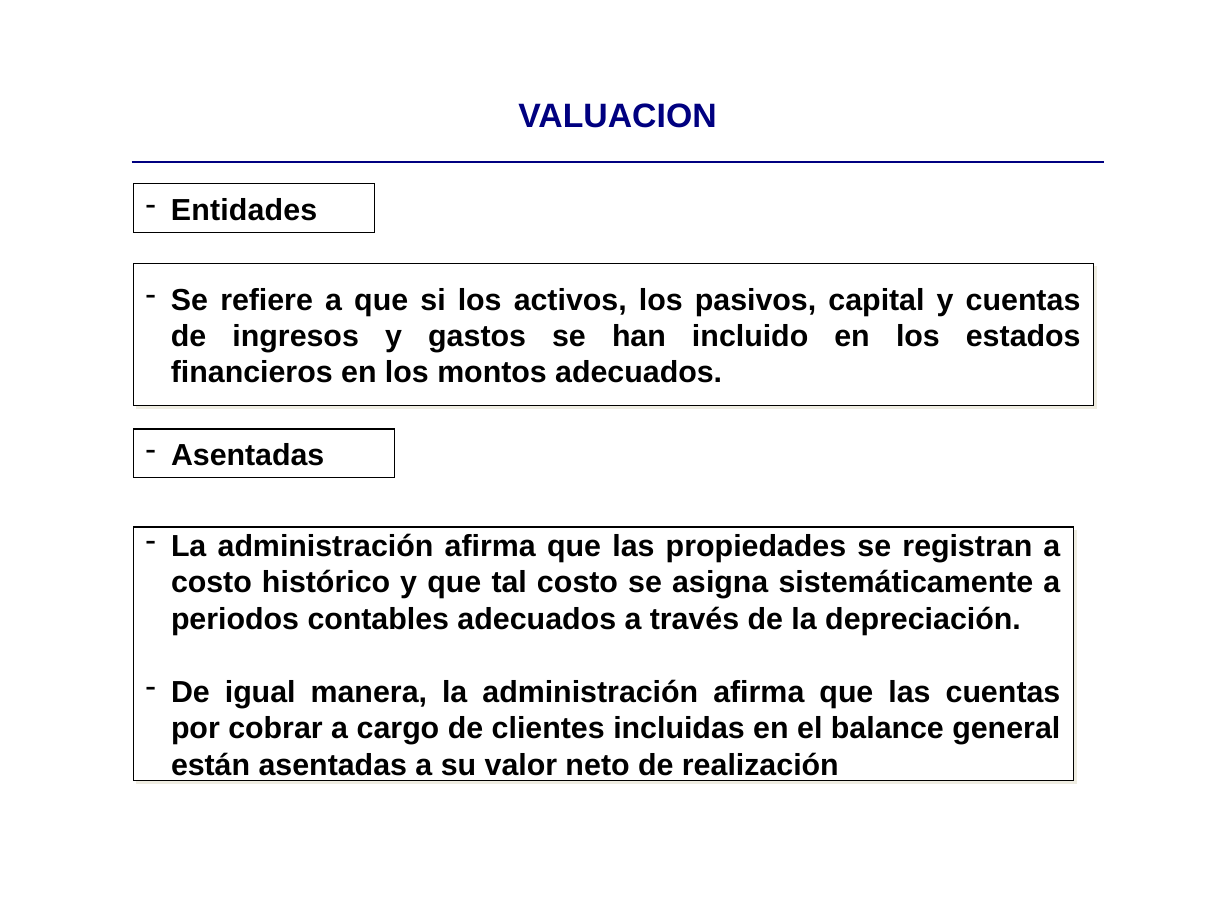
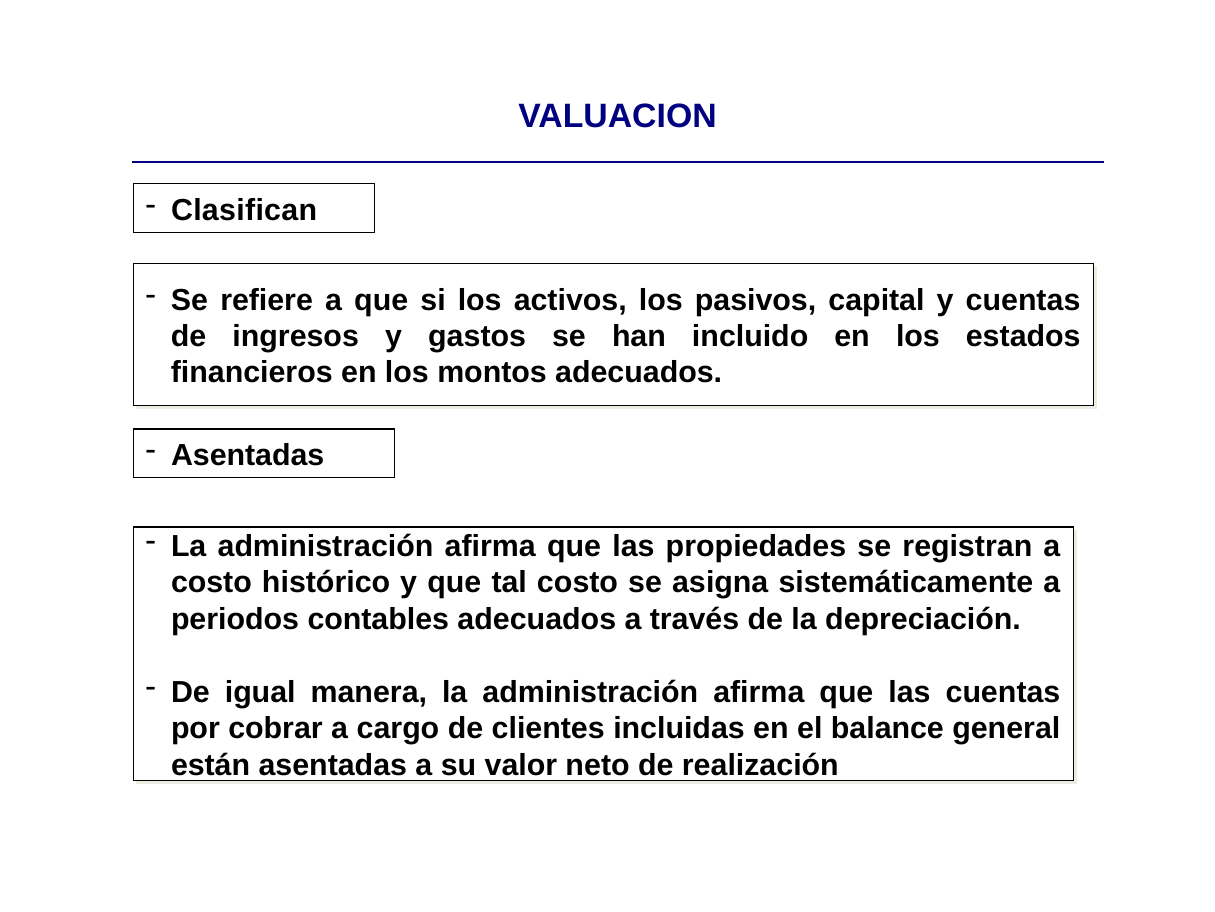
Entidades: Entidades -> Clasifican (244, 210)
